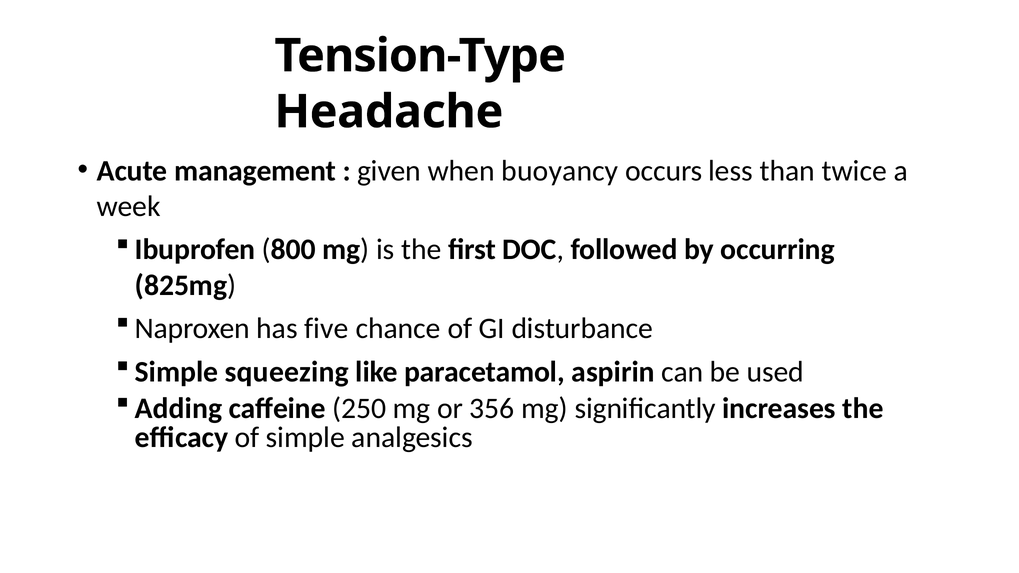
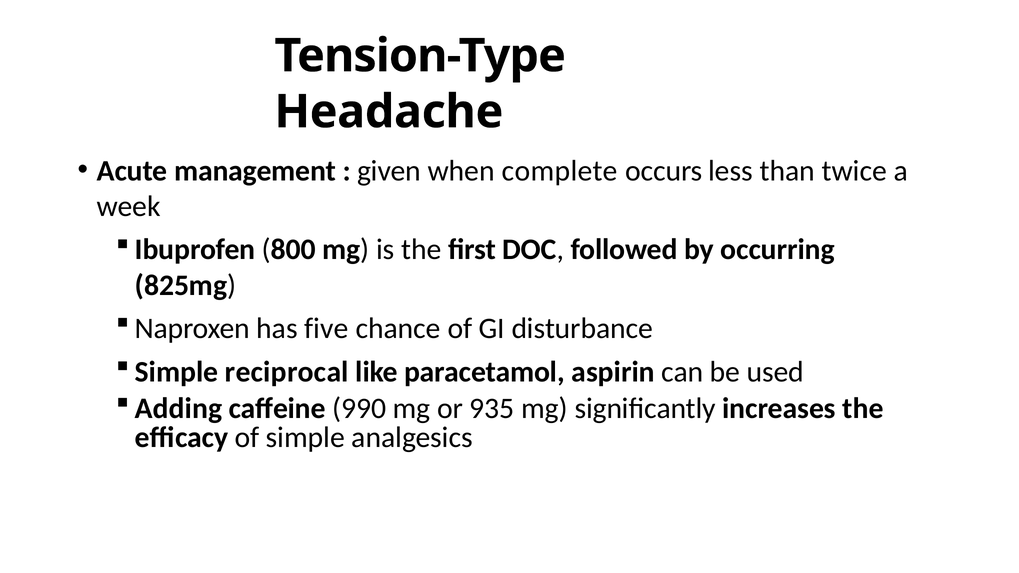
buoyancy: buoyancy -> complete (560, 171)
squeezing: squeezing -> reciprocal (287, 372)
250: 250 -> 990 (359, 408)
356: 356 -> 935 (492, 408)
